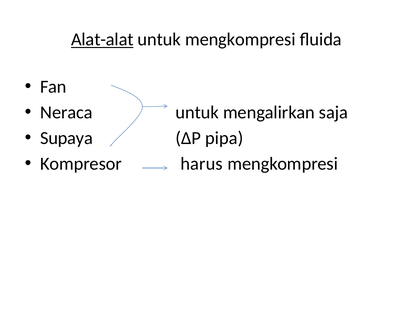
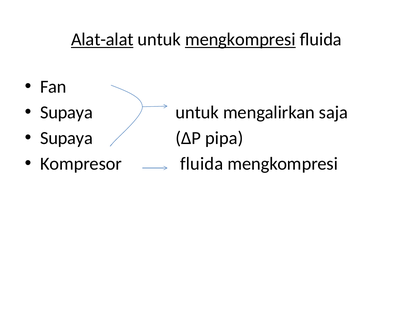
mengkompresi underline: none -> present (240, 39)
Neraca: Neraca -> Supaya (67, 112)
Kompresor harus: harus -> fluida (202, 164)
